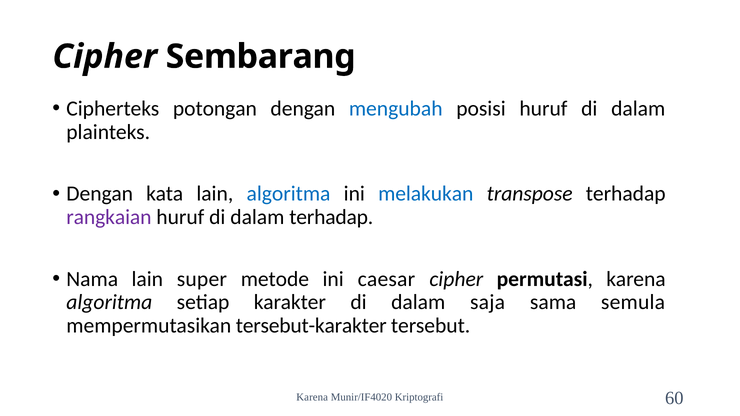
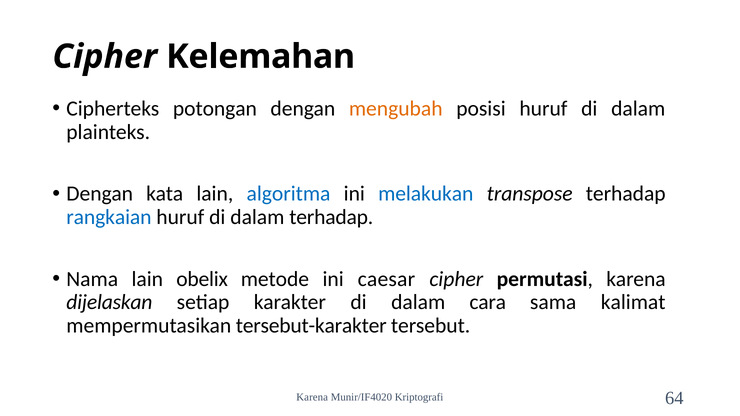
Sembarang: Sembarang -> Kelemahan (261, 57)
mengubah colour: blue -> orange (396, 109)
rangkaian colour: purple -> blue (109, 217)
super: super -> obelix (202, 279)
algoritma: algoritma -> dijelaskan (109, 302)
saja: saja -> cara (488, 302)
semula: semula -> kalimat (633, 302)
60: 60 -> 64 (674, 398)
